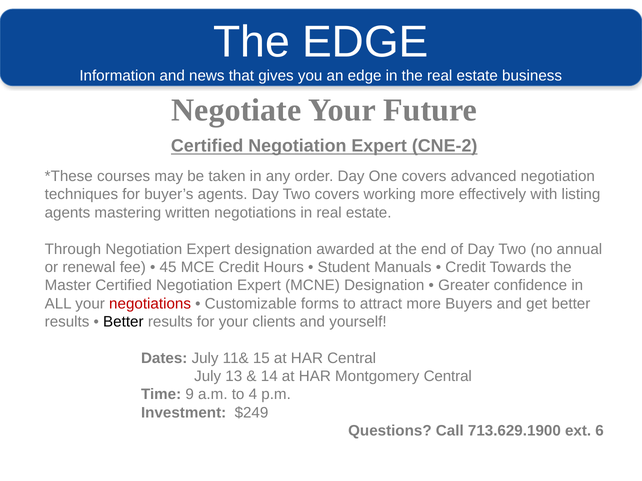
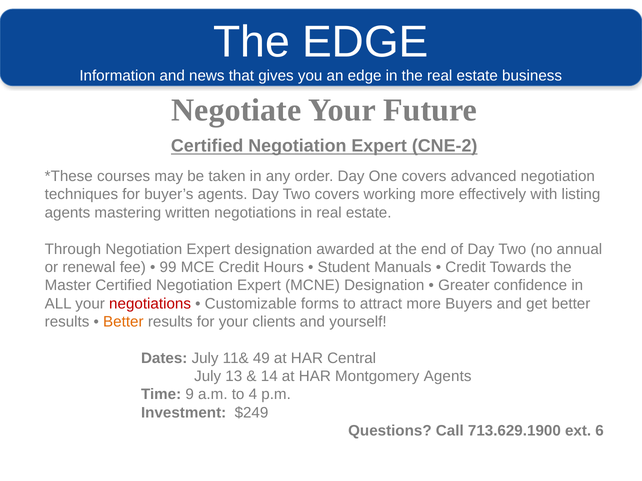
45: 45 -> 99 (168, 267)
Better colour: black -> orange (123, 322)
15: 15 -> 49 (261, 358)
Montgomery Central: Central -> Agents (448, 377)
